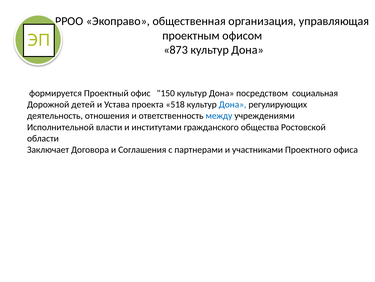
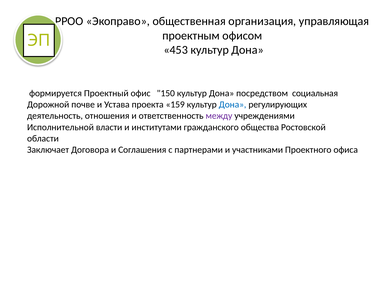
873: 873 -> 453 (176, 50)
детей: детей -> почве (83, 104)
518: 518 -> 159 (175, 104)
между colour: blue -> purple (219, 116)
